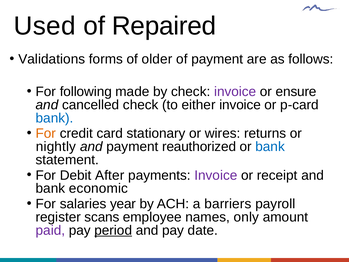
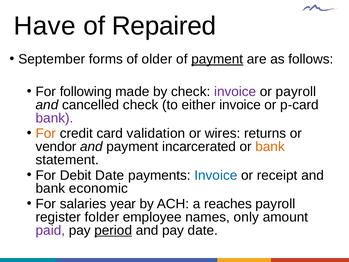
Used: Used -> Have (45, 26)
Validations: Validations -> September (52, 59)
payment underline: none -> present (217, 59)
or ensure: ensure -> payroll (296, 92)
bank colour: blue -> purple (55, 118)
stationary: stationary -> validation (156, 133)
nightly: nightly -> vendor (56, 147)
reauthorized: reauthorized -> incarcerated (199, 147)
bank colour: blue -> orange (270, 147)
Debit After: After -> Date (110, 175)
Invoice colour: purple -> blue (216, 175)
barriers: barriers -> reaches (228, 204)
scans: scans -> folder (102, 217)
